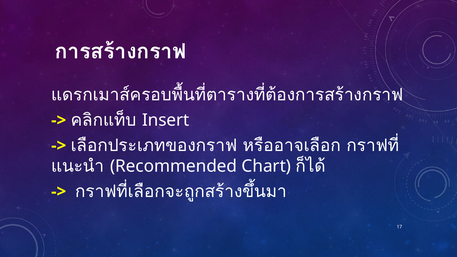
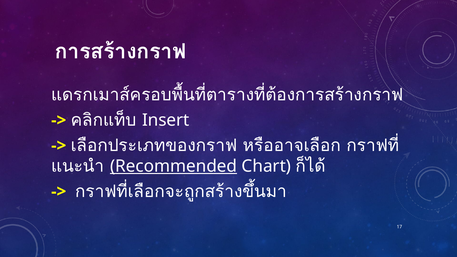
Recommended underline: none -> present (174, 166)
